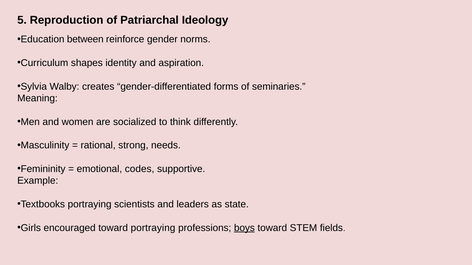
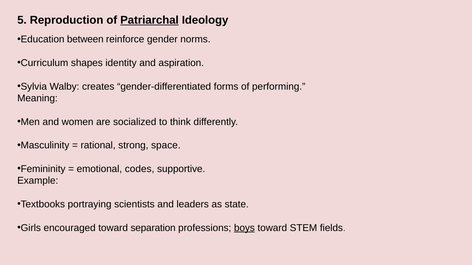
Patriarchal underline: none -> present (149, 20)
seminaries: seminaries -> performing (279, 87)
needs: needs -> space (166, 146)
toward portraying: portraying -> separation (153, 228)
